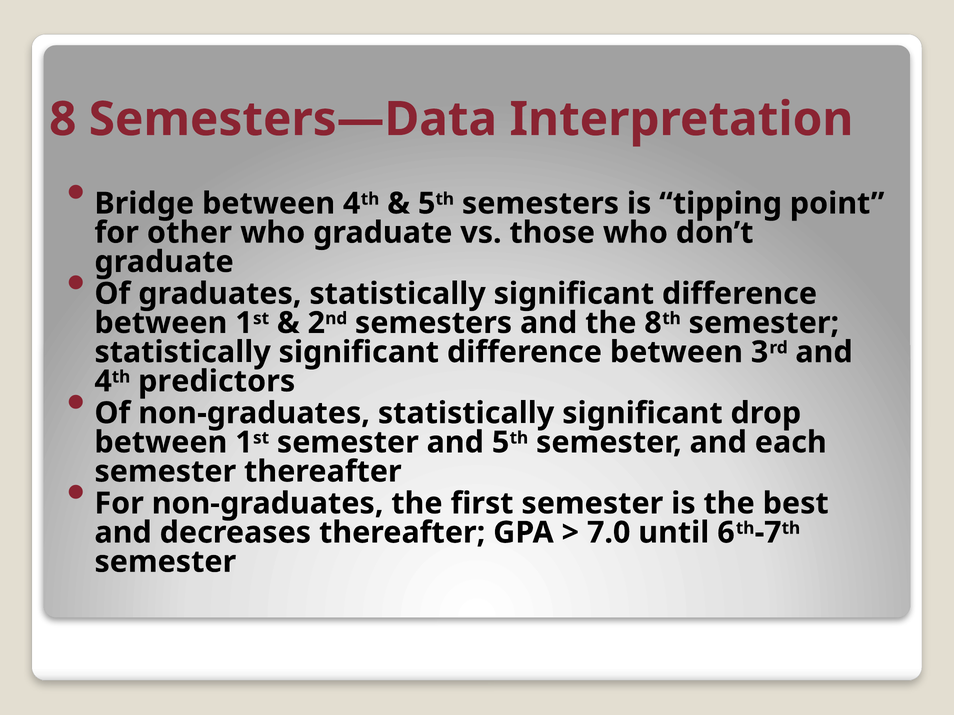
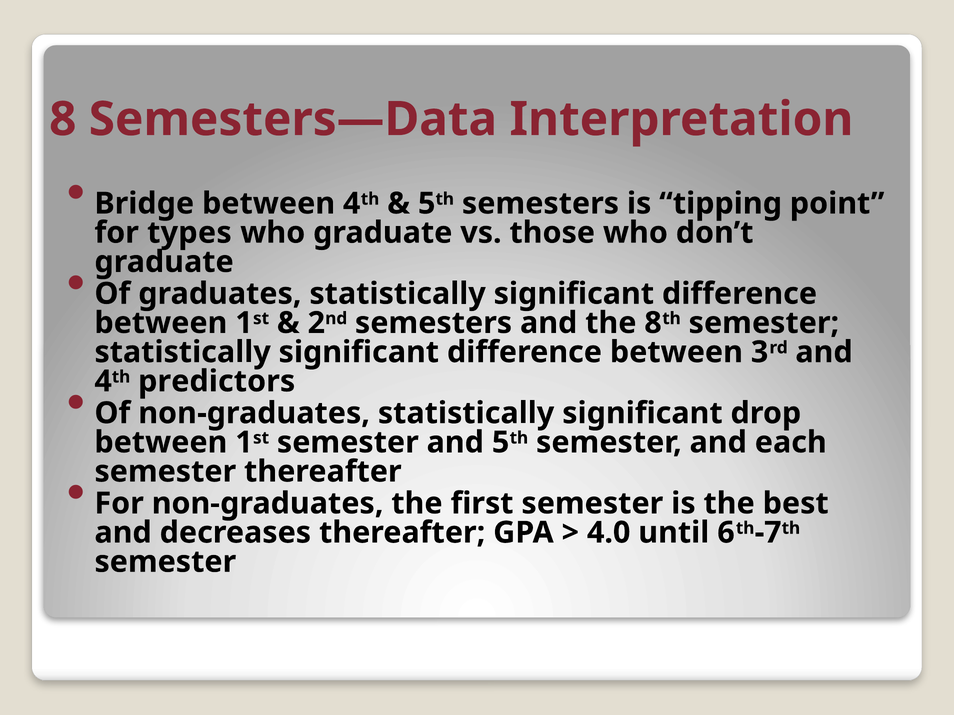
other: other -> types (189, 233)
7.0: 7.0 -> 4.0 (609, 533)
